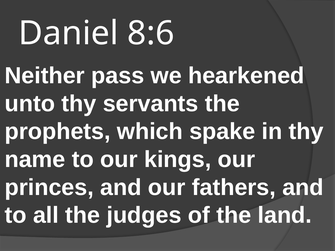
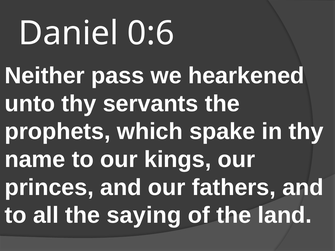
8:6: 8:6 -> 0:6 (151, 33)
judges: judges -> saying (144, 215)
